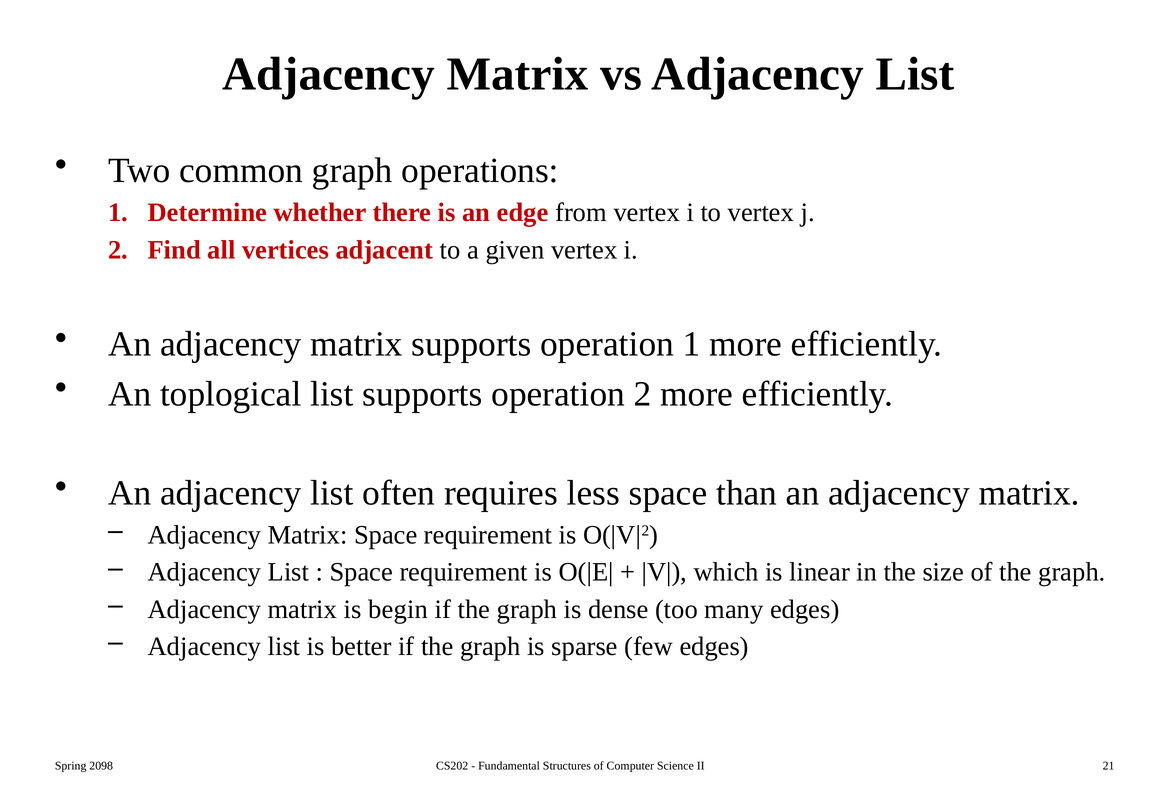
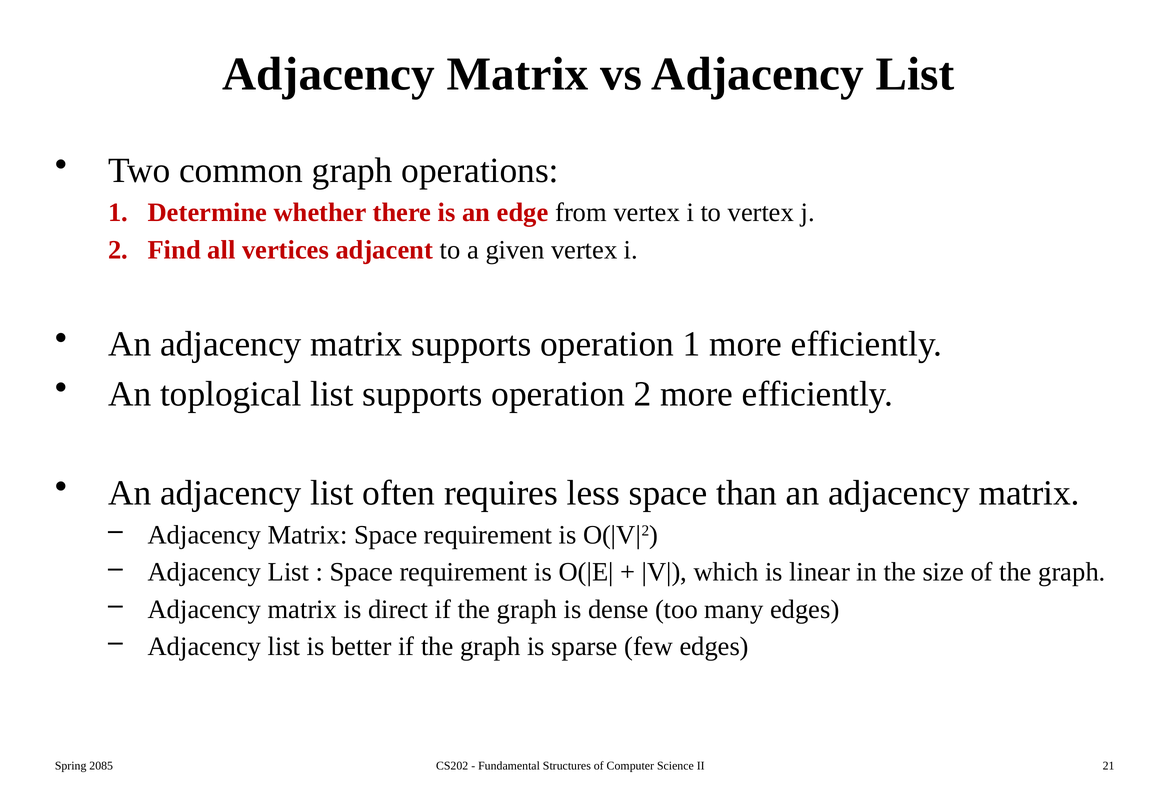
begin: begin -> direct (398, 609)
2098: 2098 -> 2085 (101, 766)
